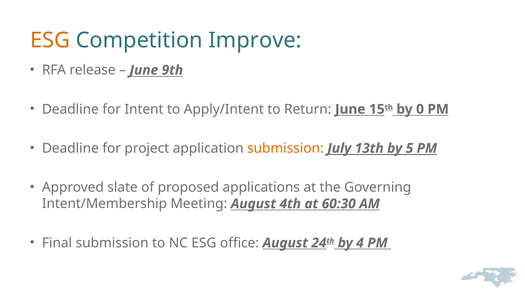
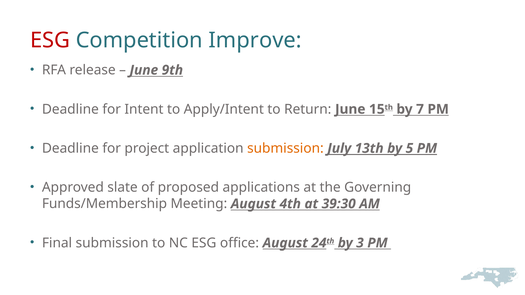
ESG colour: orange -> red (50, 40)
0: 0 -> 7 (420, 109)
Intent/Membership: Intent/Membership -> Funds/Membership (104, 204)
60:30: 60:30 -> 39:30 (339, 204)
4: 4 -> 3 (360, 243)
